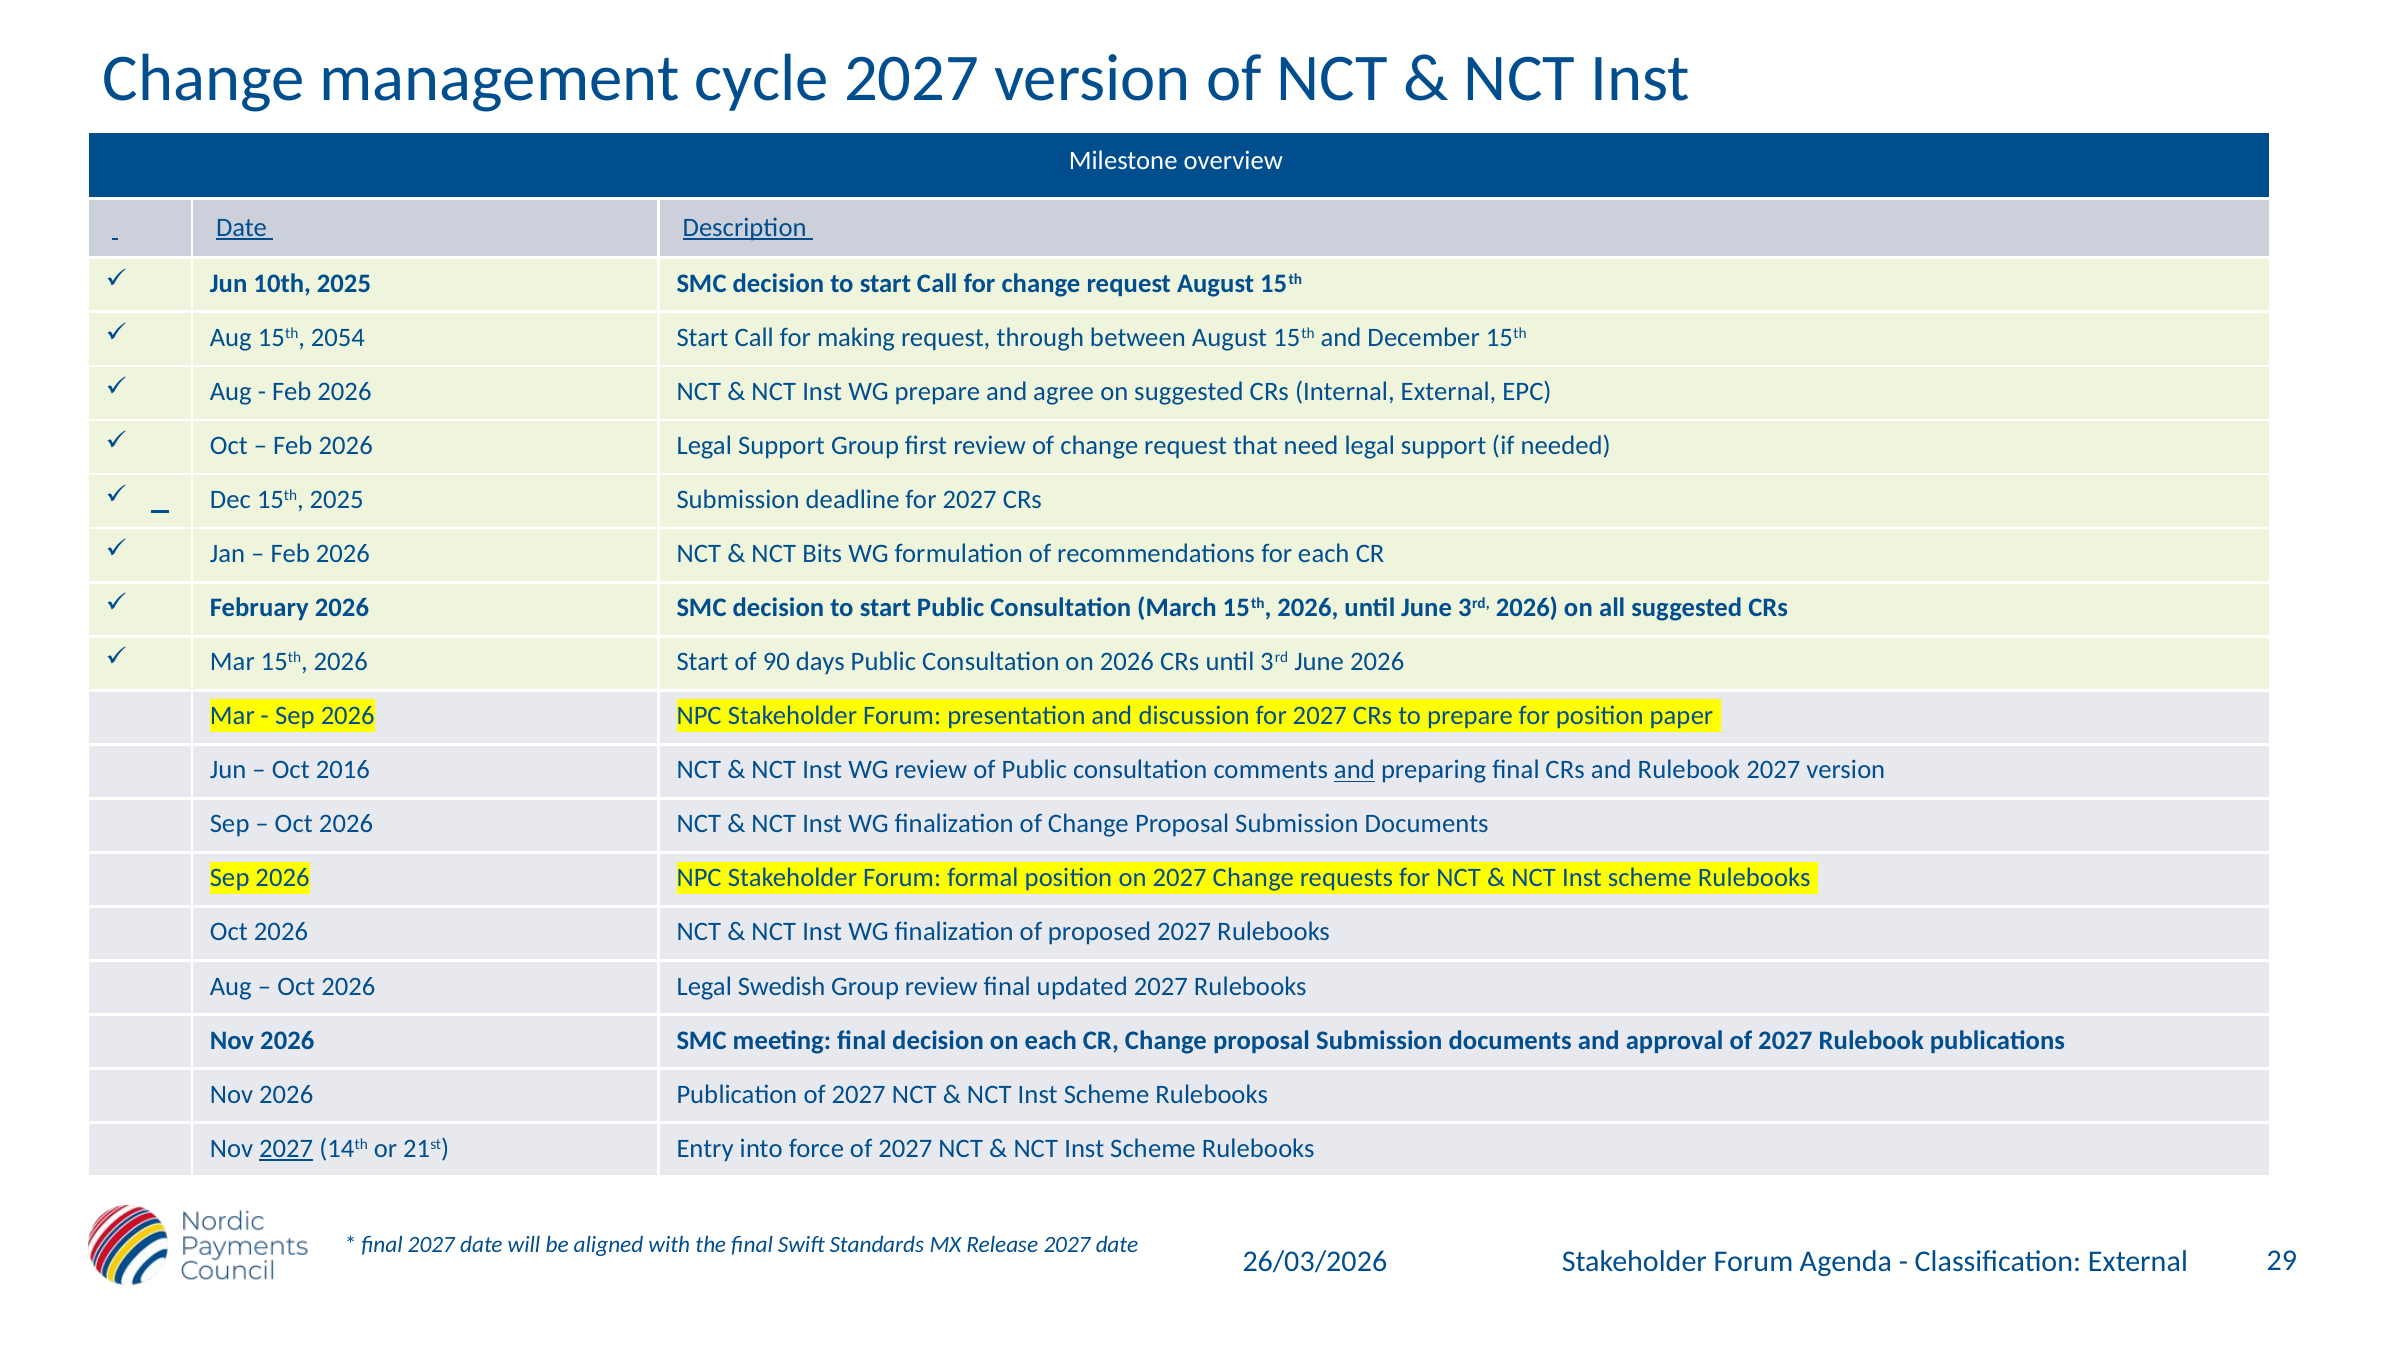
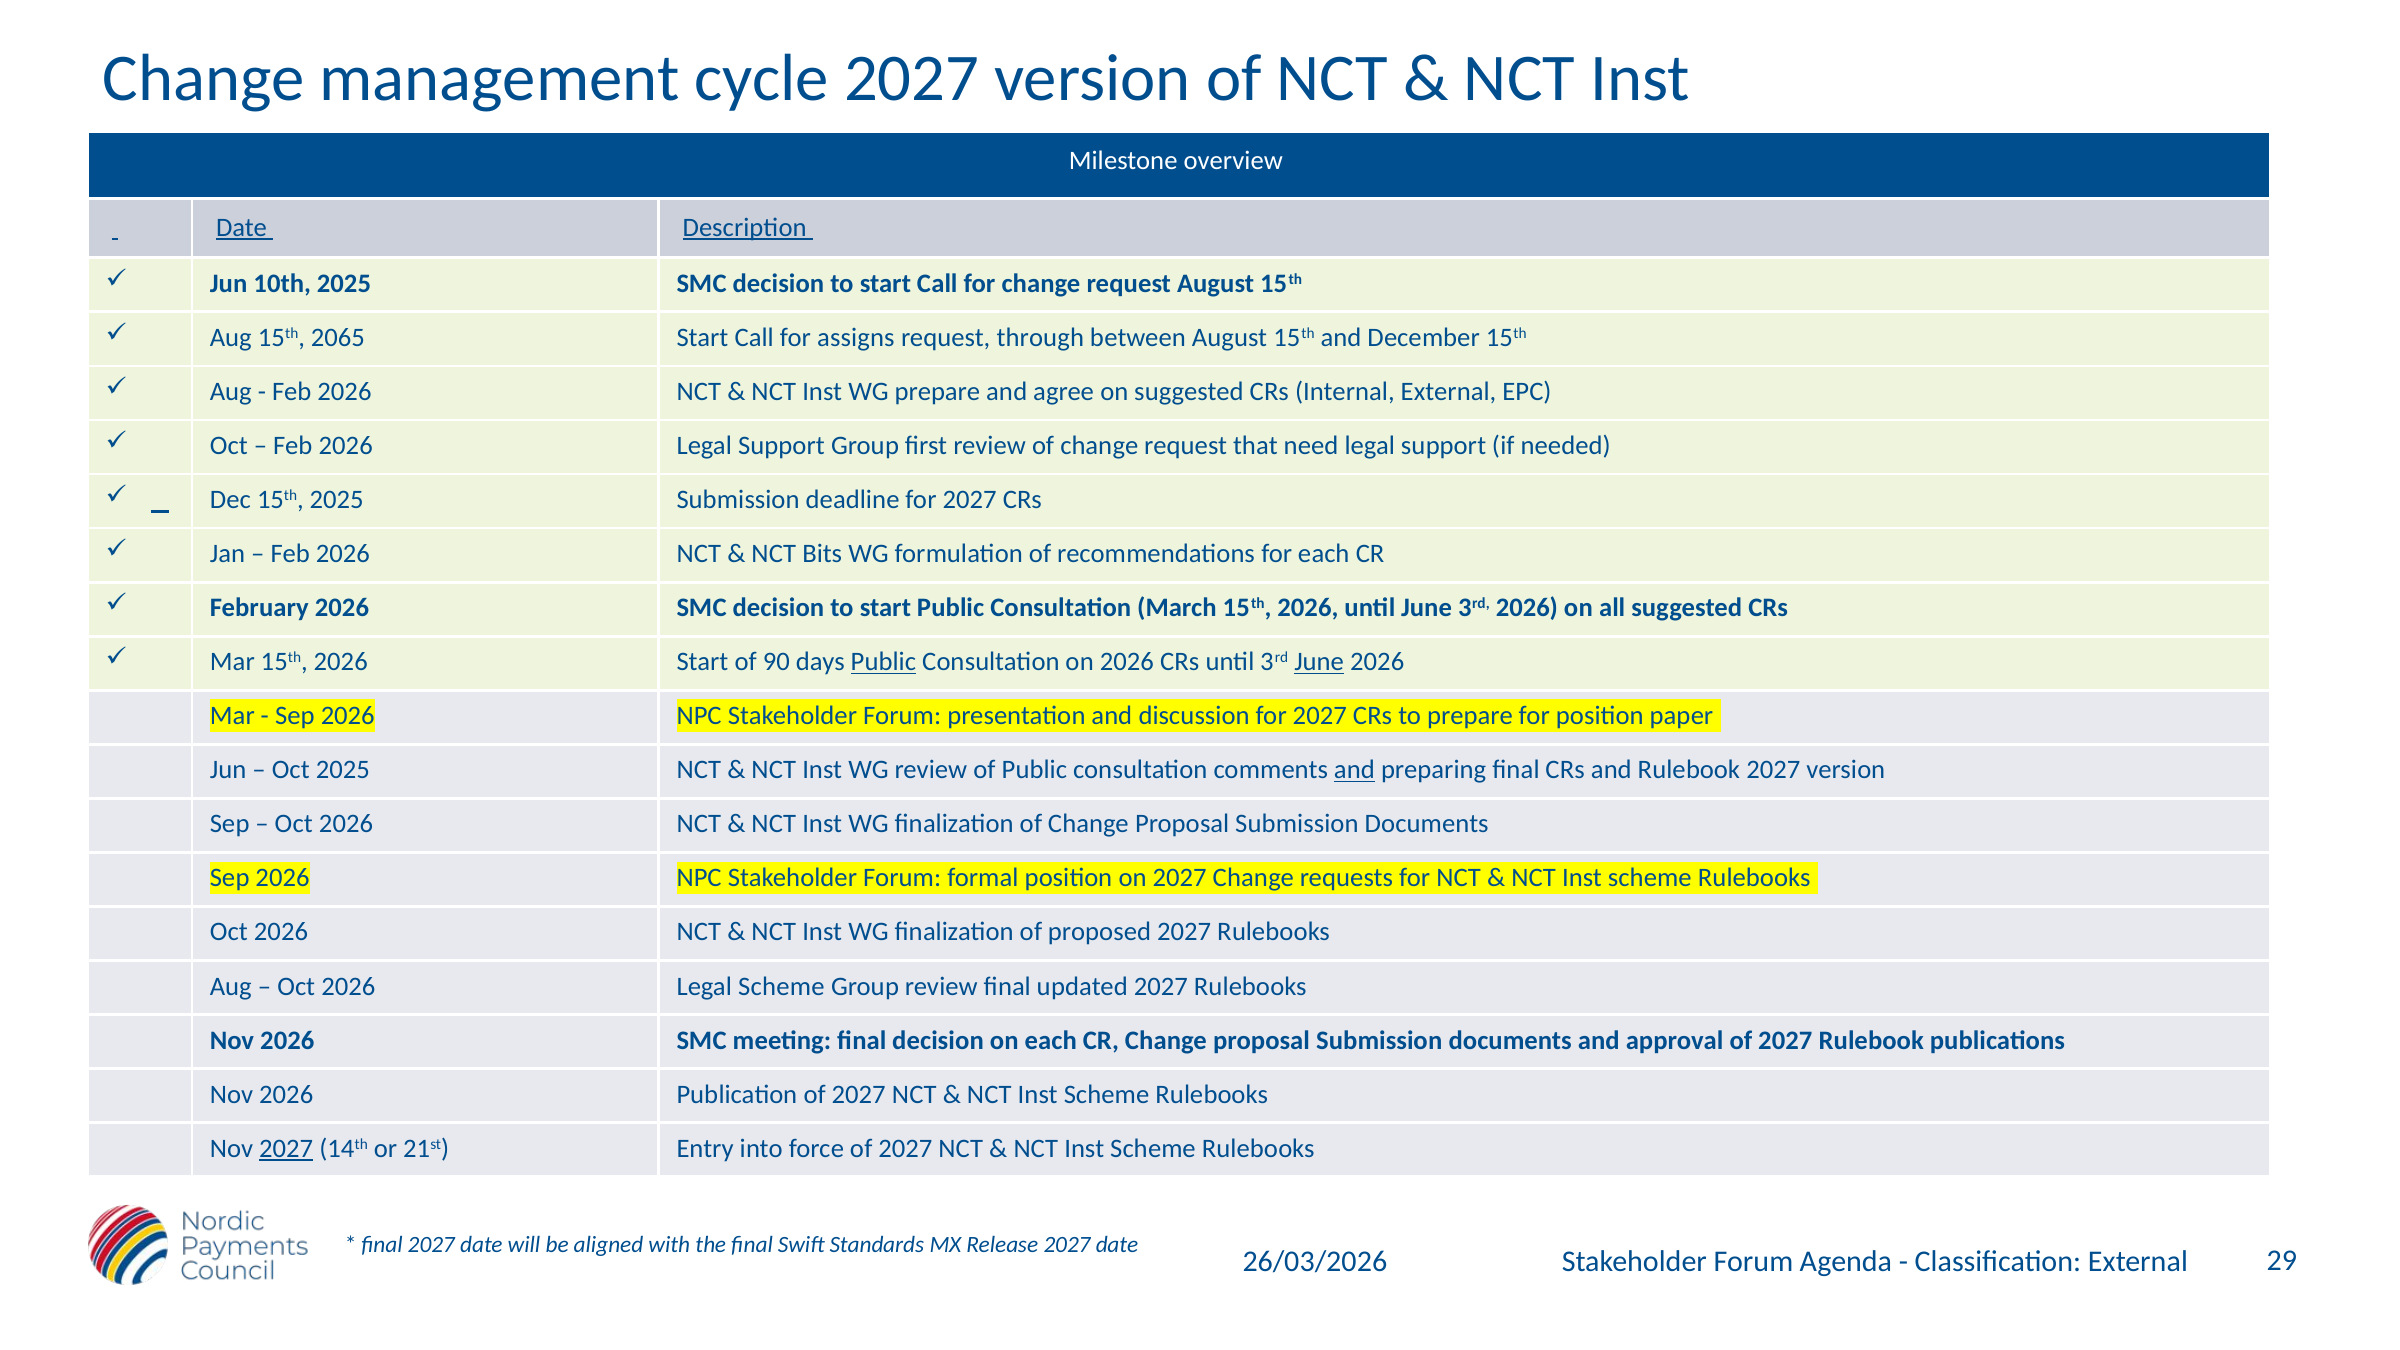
2054: 2054 -> 2065 (338, 338)
making: making -> assigns (856, 338)
Public underline: none -> present (883, 662)
June underline: none -> present (1319, 662)
Oct 2016: 2016 -> 2025 (343, 770)
Legal Swedish: Swedish -> Scheme (781, 986)
